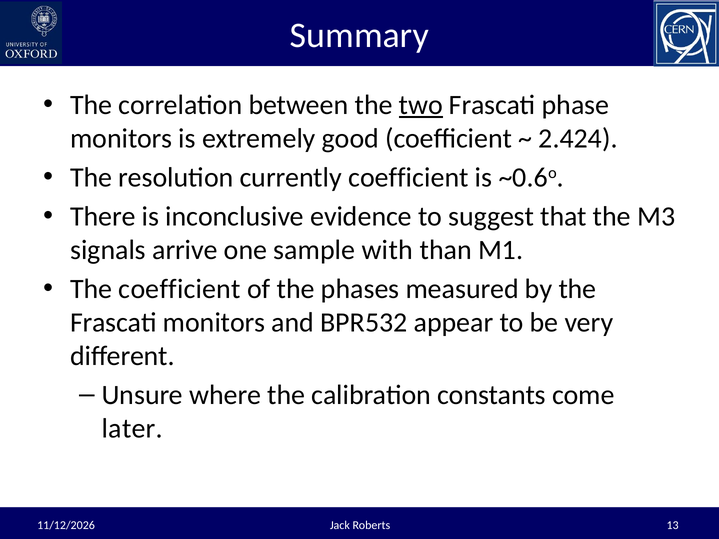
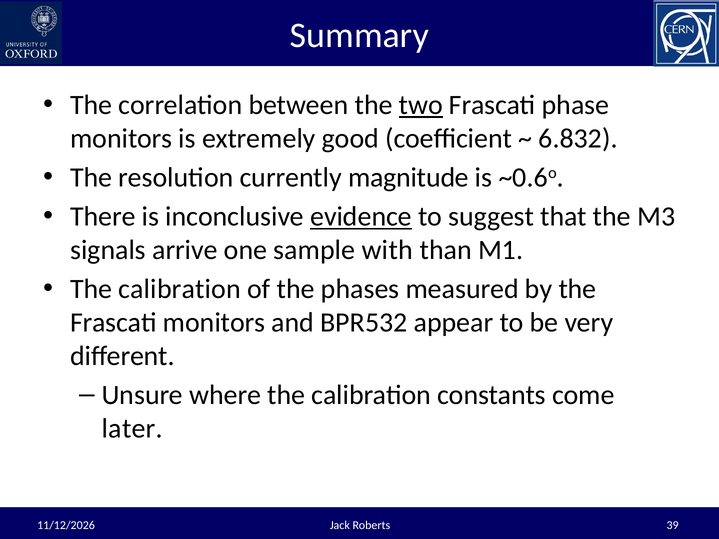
2.424: 2.424 -> 6.832 (578, 139)
currently coefficient: coefficient -> magnitude (409, 178)
evidence underline: none -> present (361, 217)
coefficient: coefficient -> calibration (180, 289)
13: 13 -> 39 (673, 526)
